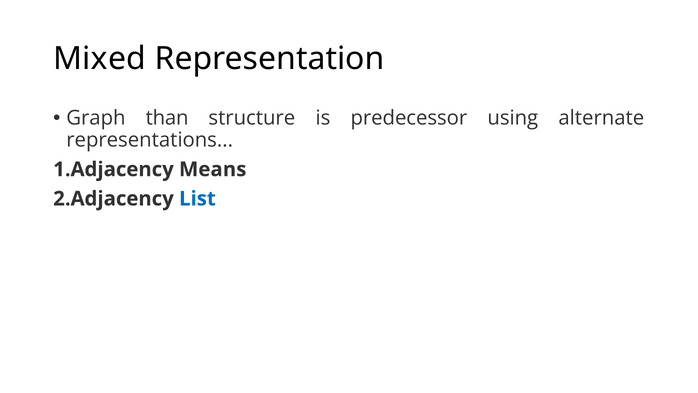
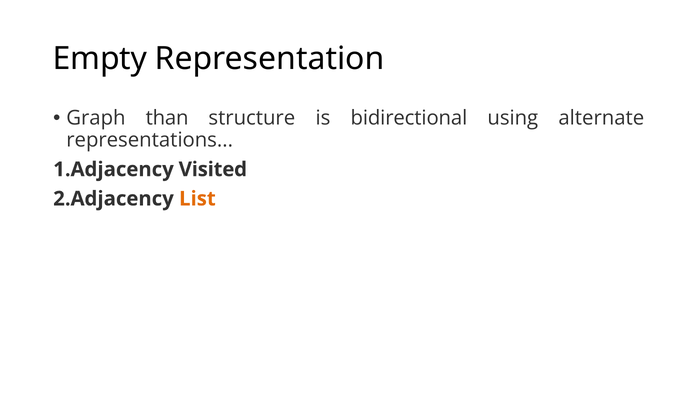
Mixed: Mixed -> Empty (100, 59)
predecessor: predecessor -> bidirectional (409, 118)
Means: Means -> Visited (213, 169)
List colour: blue -> orange (197, 199)
